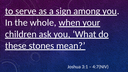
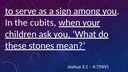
whole: whole -> cubits (43, 23)
